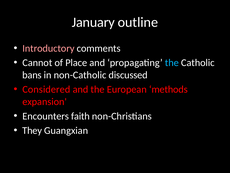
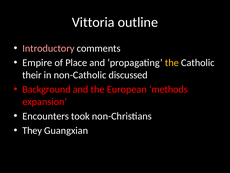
January: January -> Vittoria (93, 22)
Cannot: Cannot -> Empire (37, 63)
the colour: light blue -> yellow (172, 63)
bans: bans -> their (32, 75)
Considered: Considered -> Background (46, 89)
faith: faith -> took (80, 116)
